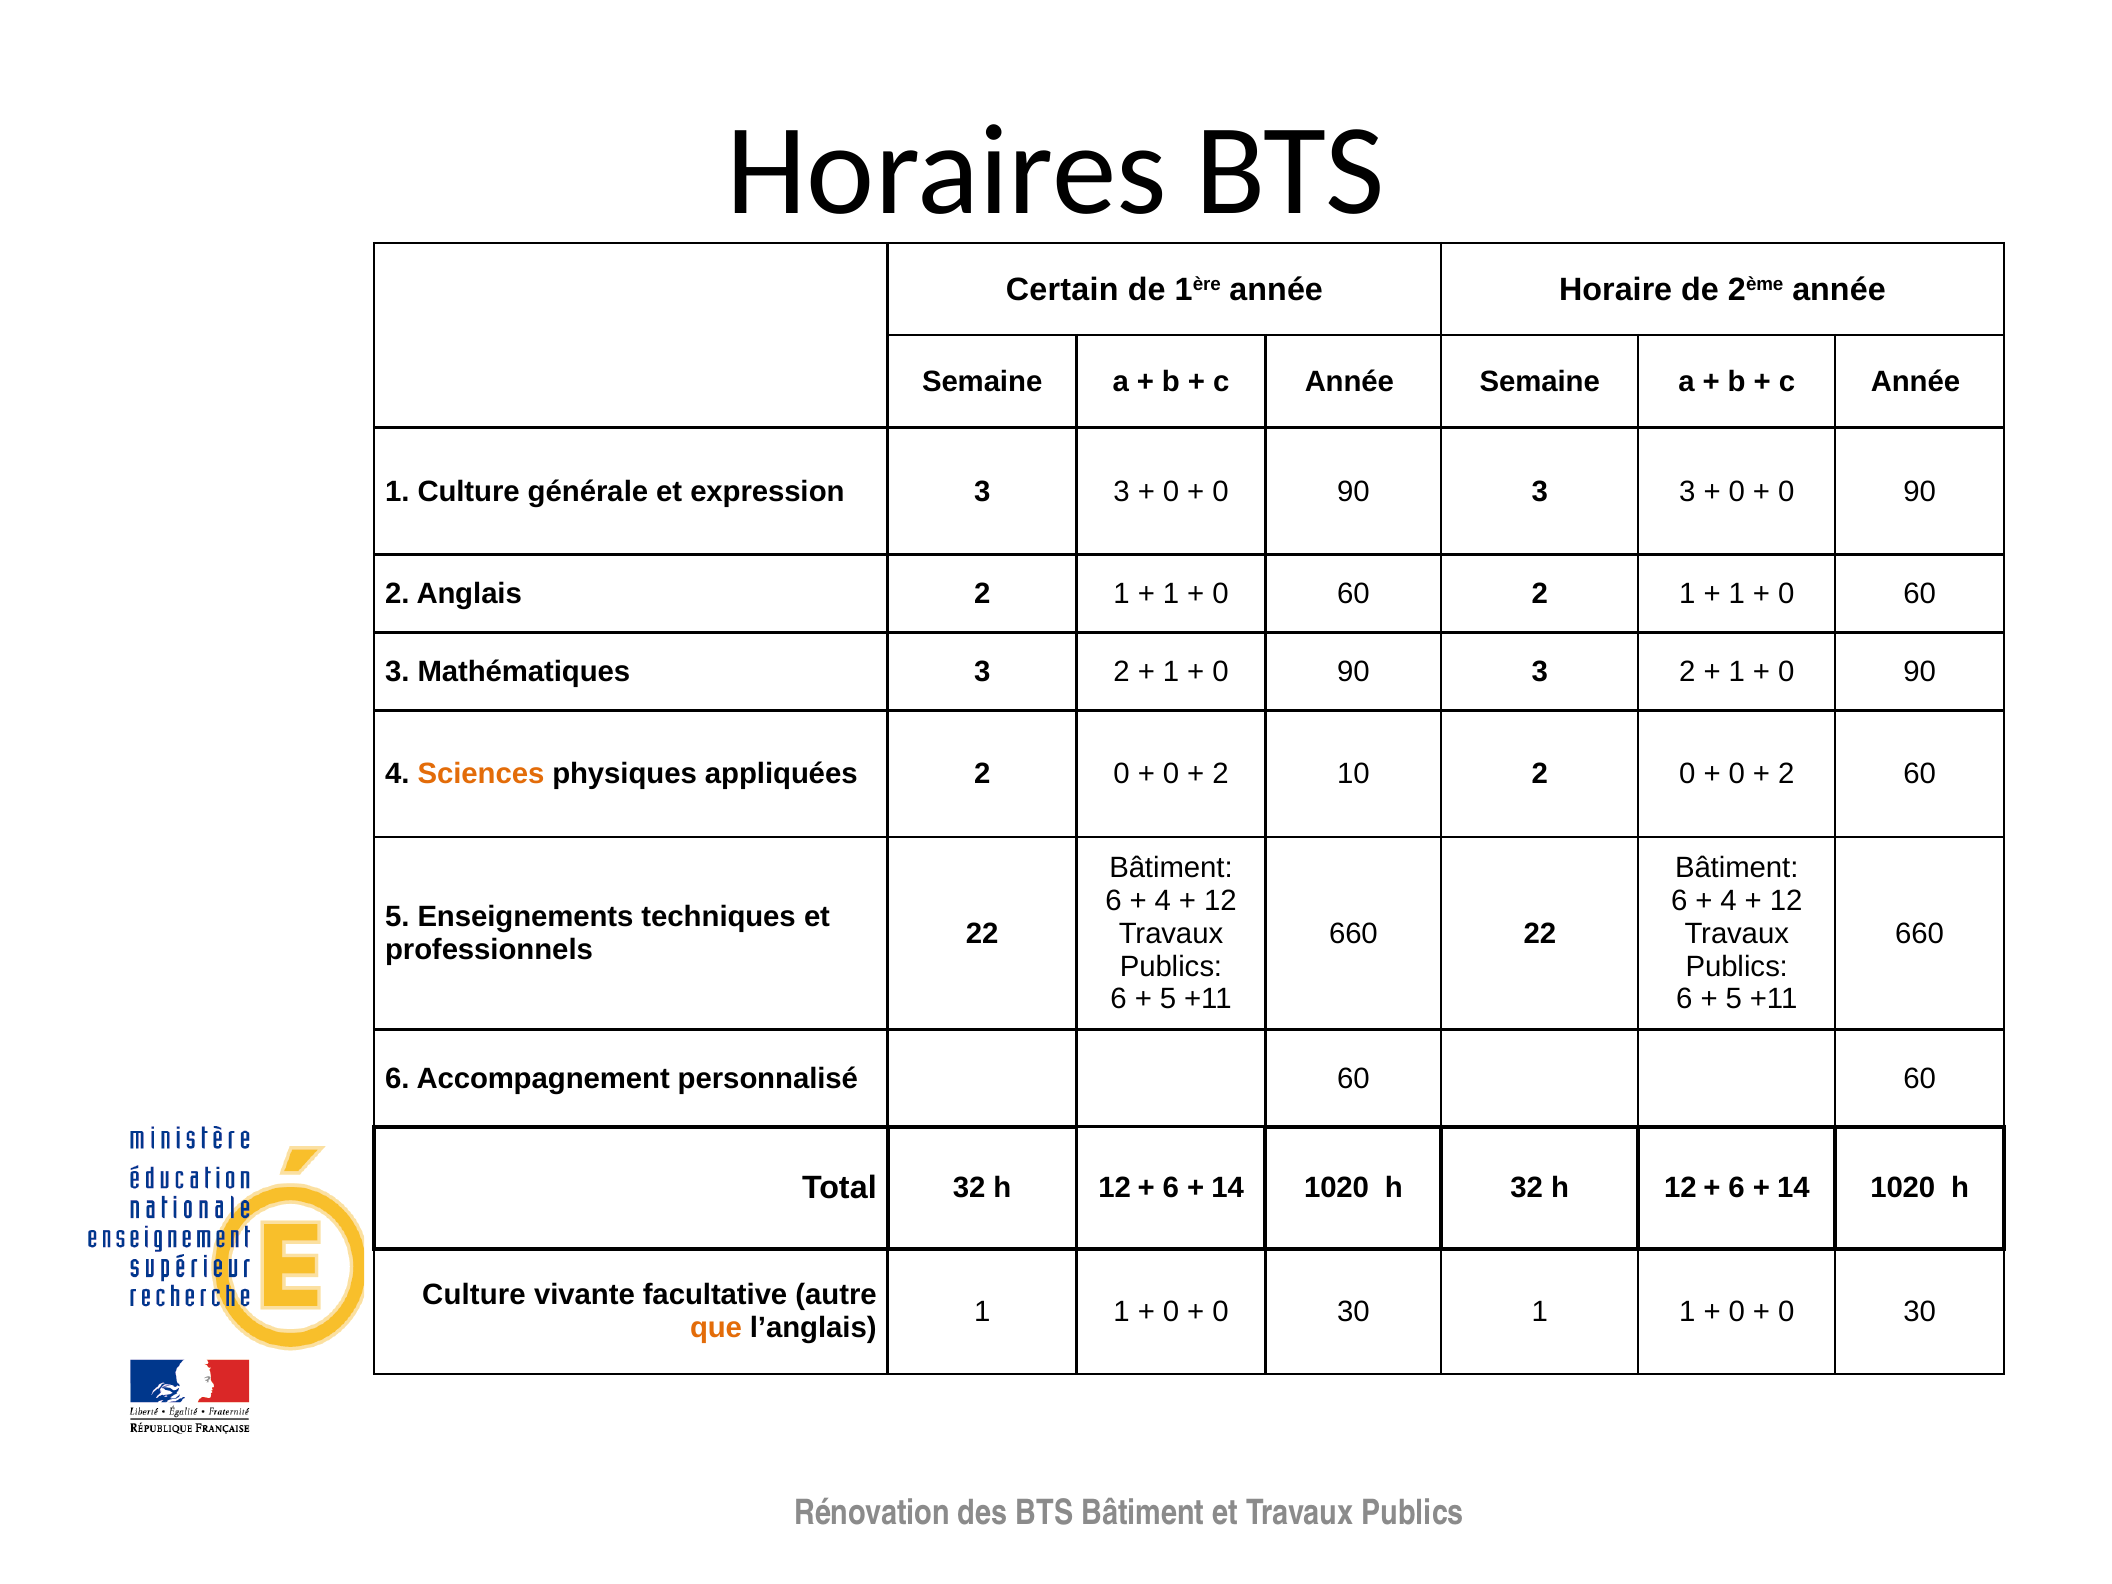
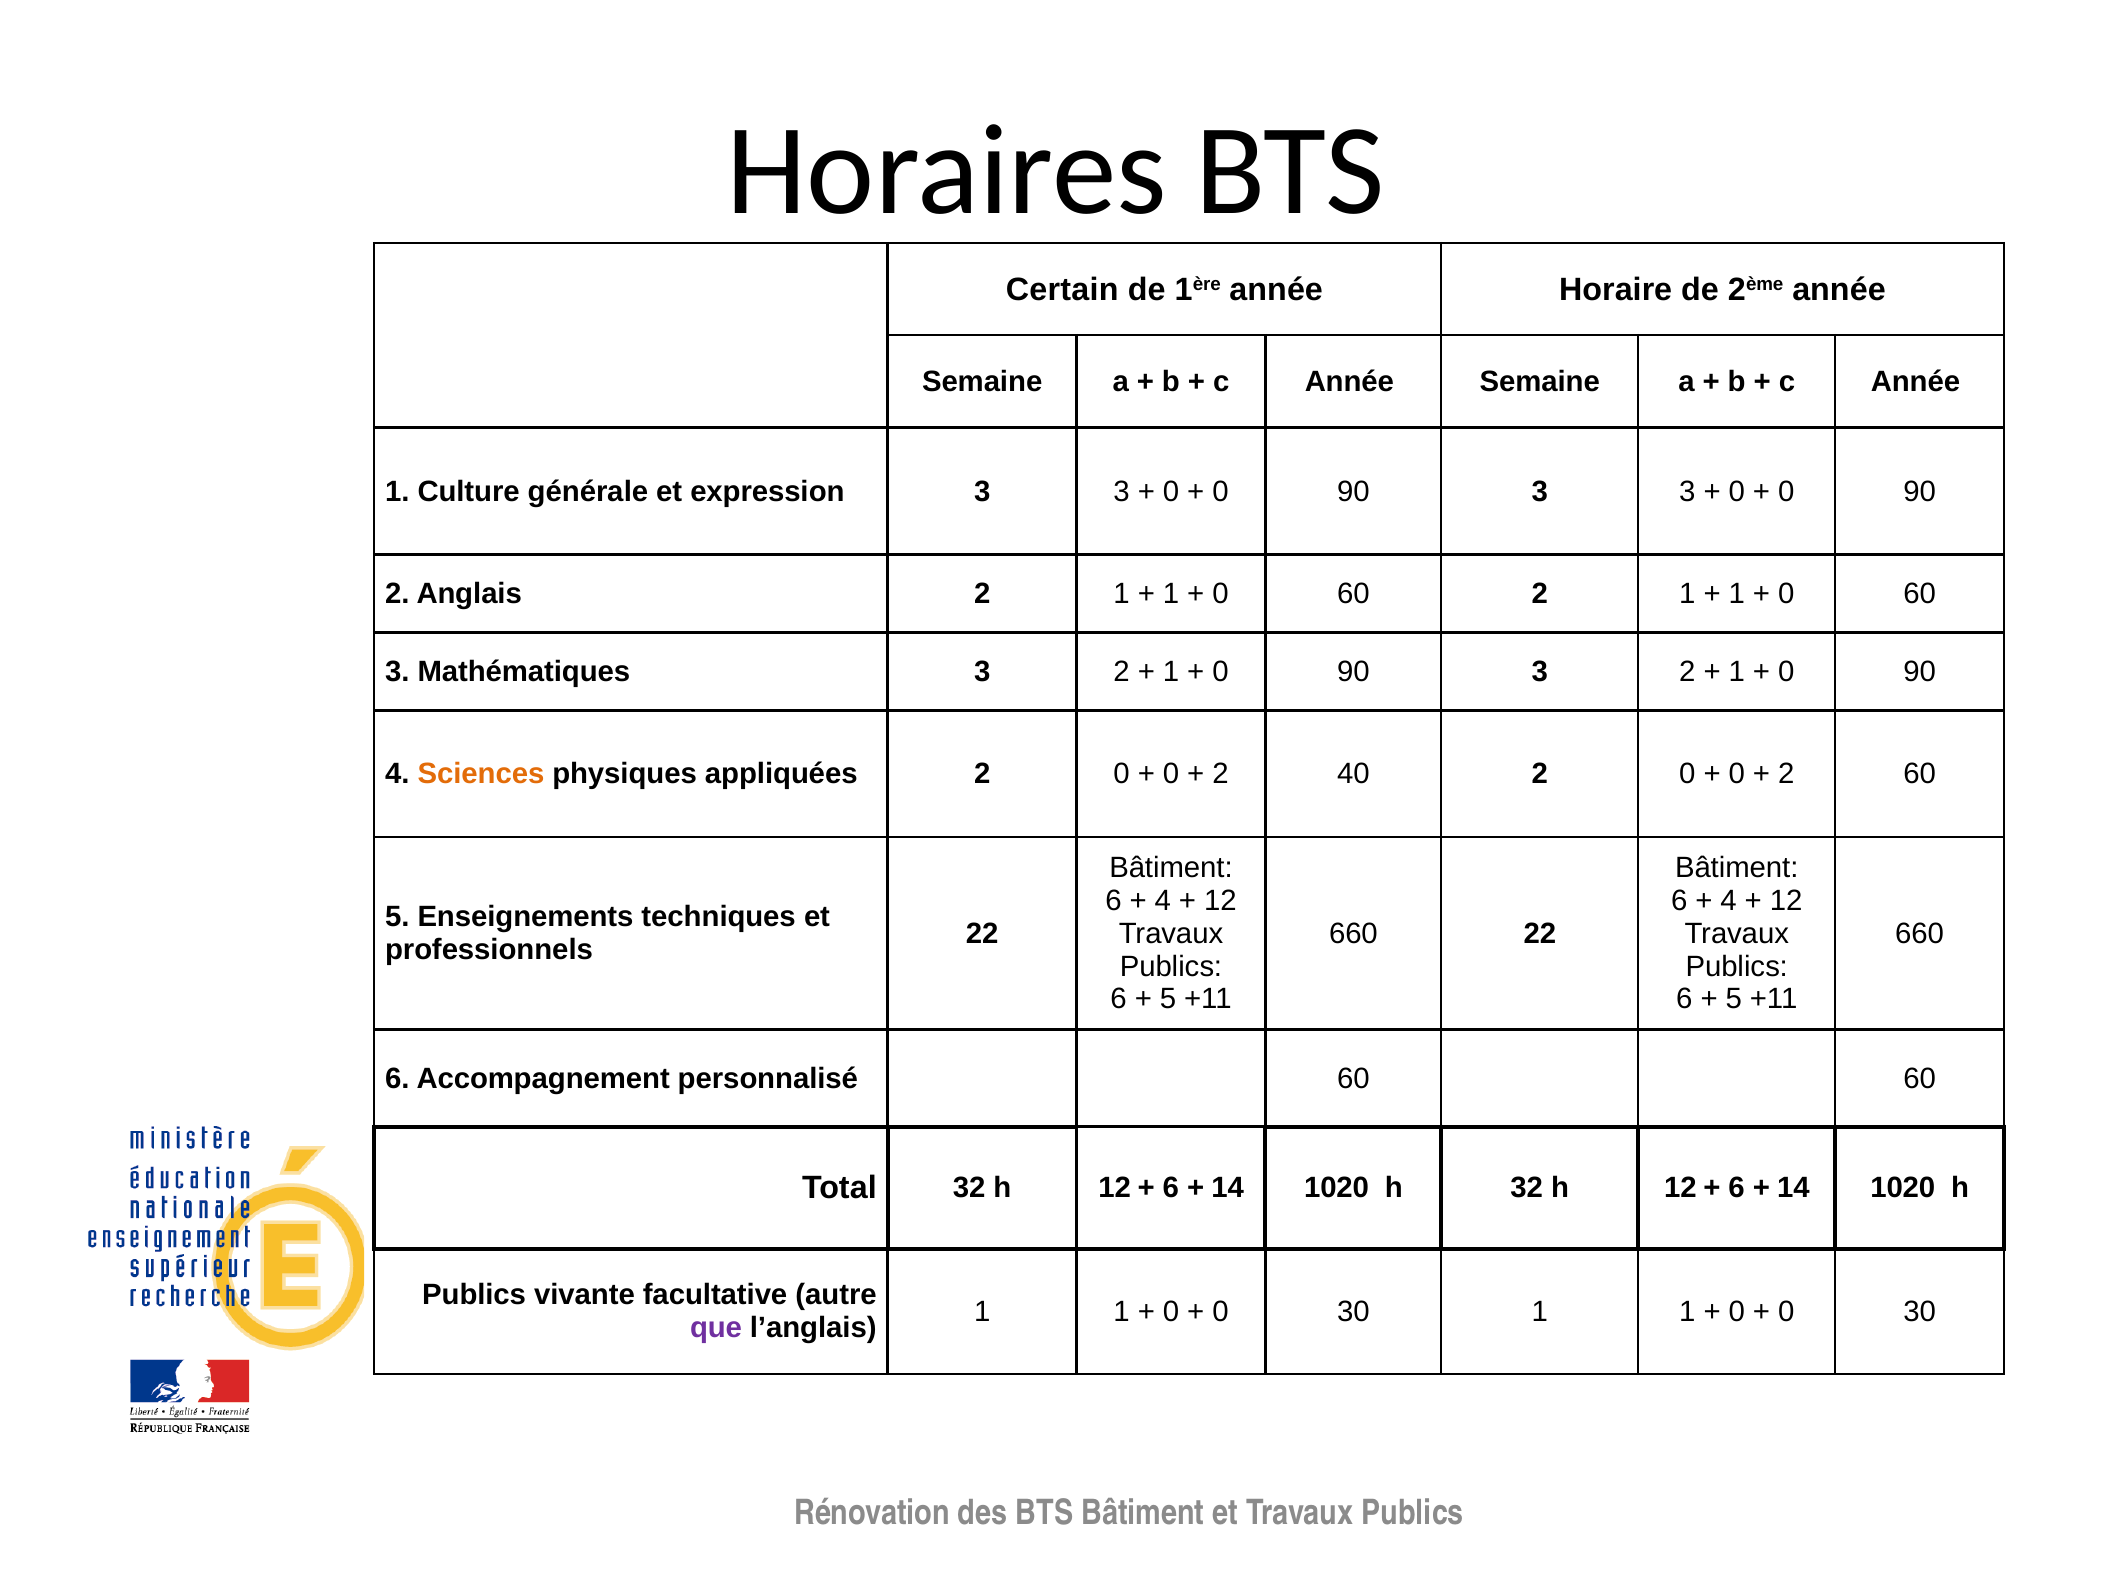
10: 10 -> 40 (1353, 774)
Culture: Culture -> Publics (474, 1295)
que colour: orange -> purple (716, 1328)
